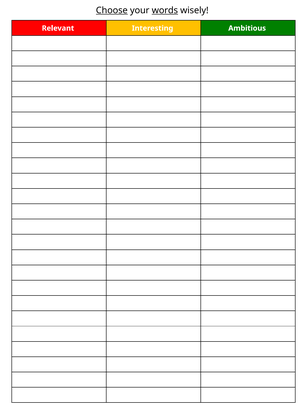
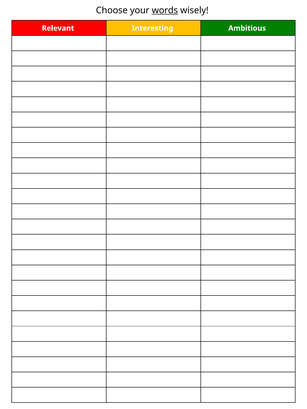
Choose underline: present -> none (112, 10)
